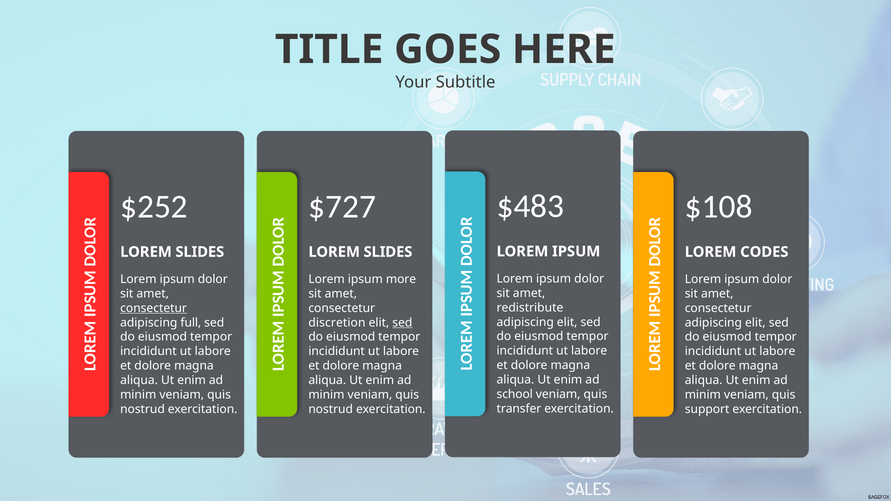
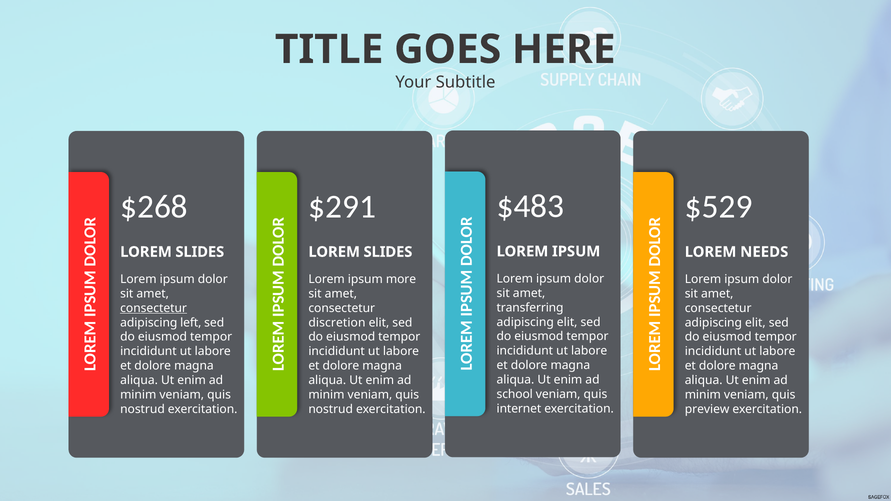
$252: $252 -> $268 (154, 207)
$727: $727 -> $291 (342, 207)
$108: $108 -> $529 (719, 207)
CODES: CODES -> NEEDS (764, 252)
redistribute: redistribute -> transferring (530, 308)
full: full -> left (191, 323)
sed underline: present -> none (402, 323)
transfer: transfer -> internet (519, 409)
support: support -> preview (707, 410)
